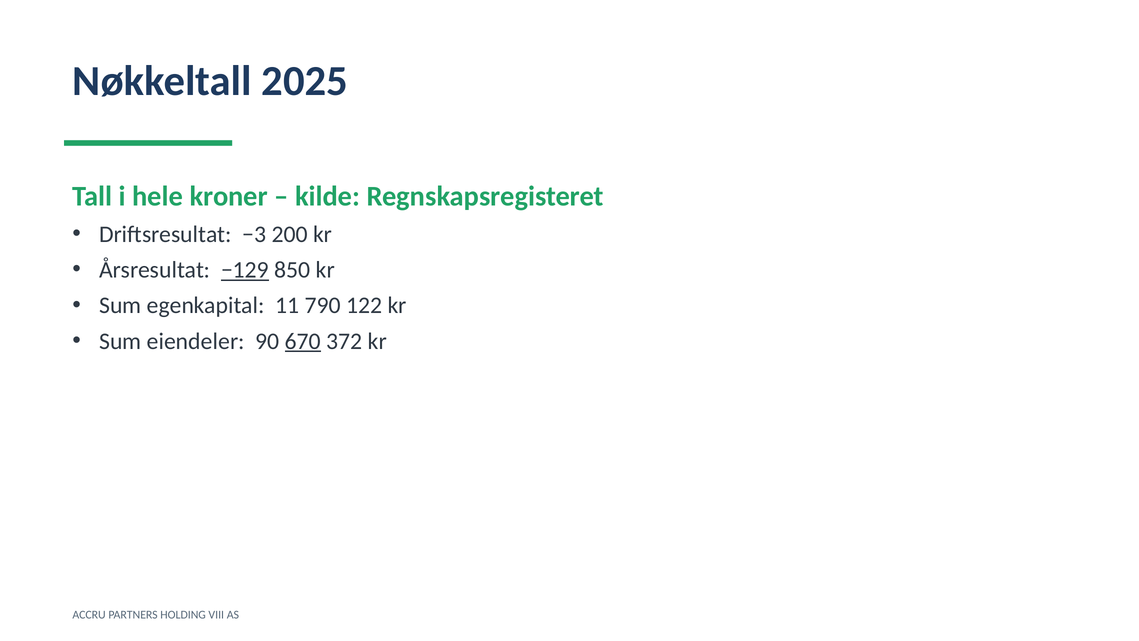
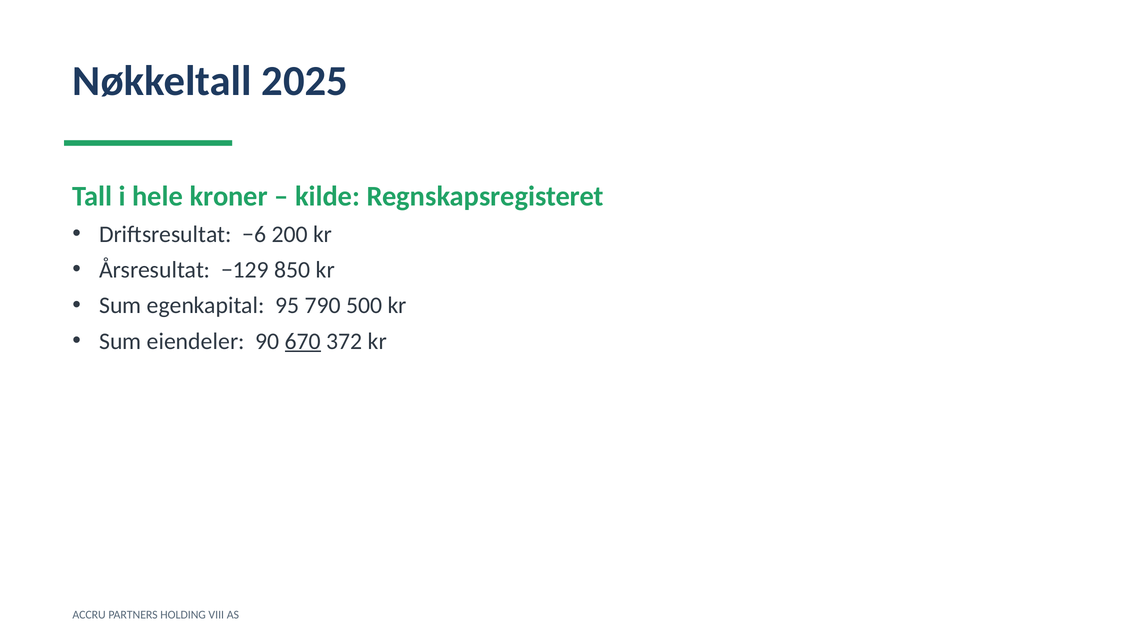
−3: −3 -> −6 (254, 234)
−129 underline: present -> none (245, 270)
11: 11 -> 95 (287, 305)
122: 122 -> 500 (364, 305)
